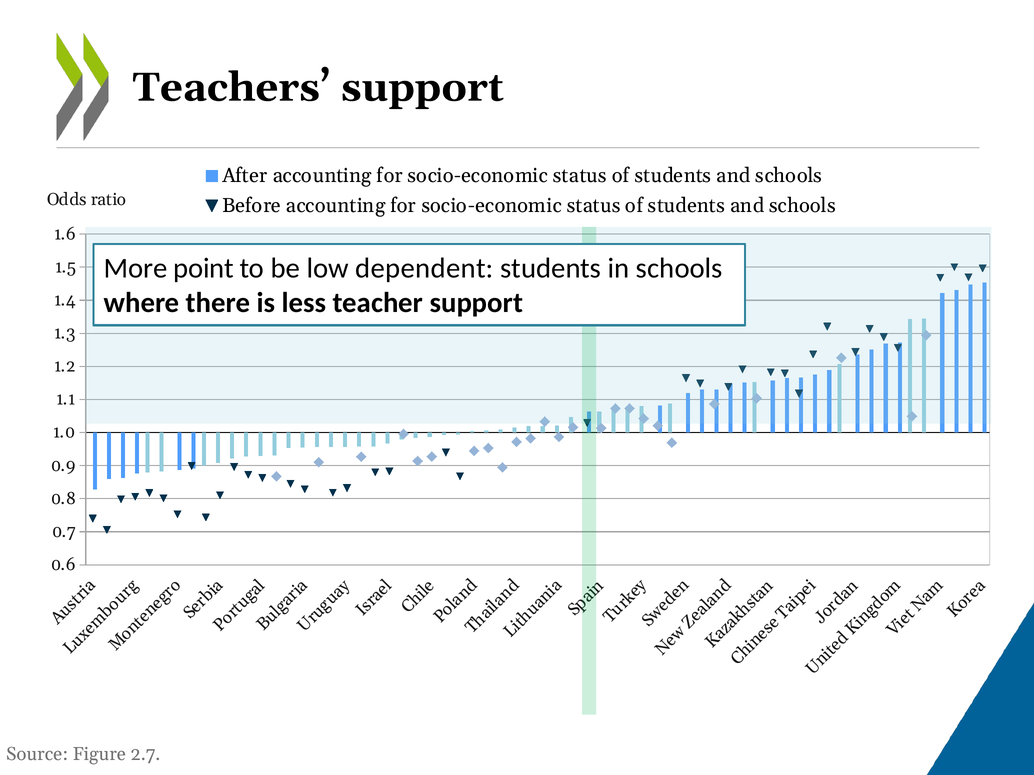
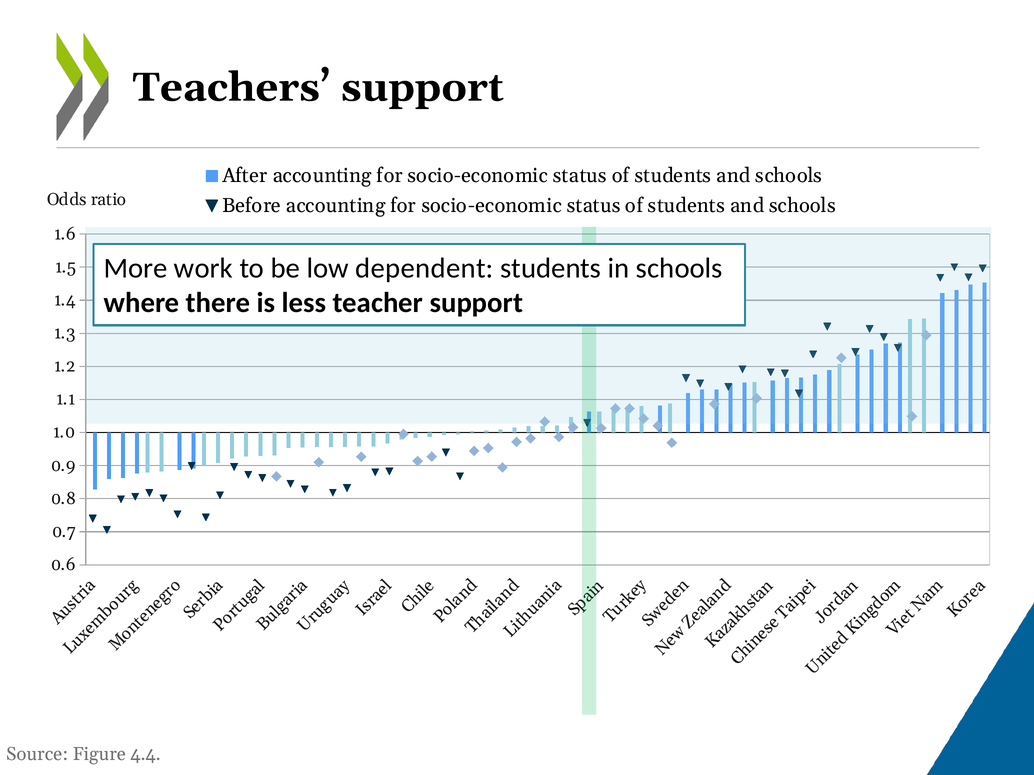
point: point -> work (203, 268)
2.7: 2.7 -> 4.4 (145, 754)
